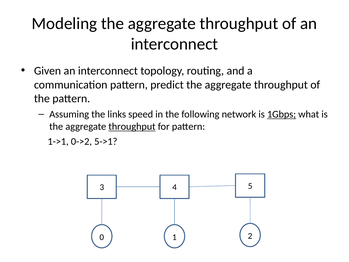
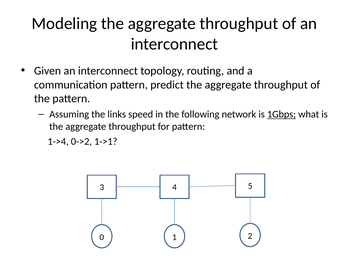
throughput underline: present -> none (132, 126)
1->1: 1->1 -> 1->4 (58, 141)
5->1: 5->1 -> 1->1 (106, 141)
